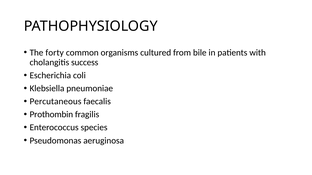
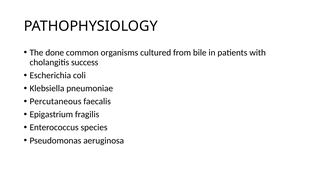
forty: forty -> done (55, 53)
Prothombin: Prothombin -> Epigastrium (51, 115)
